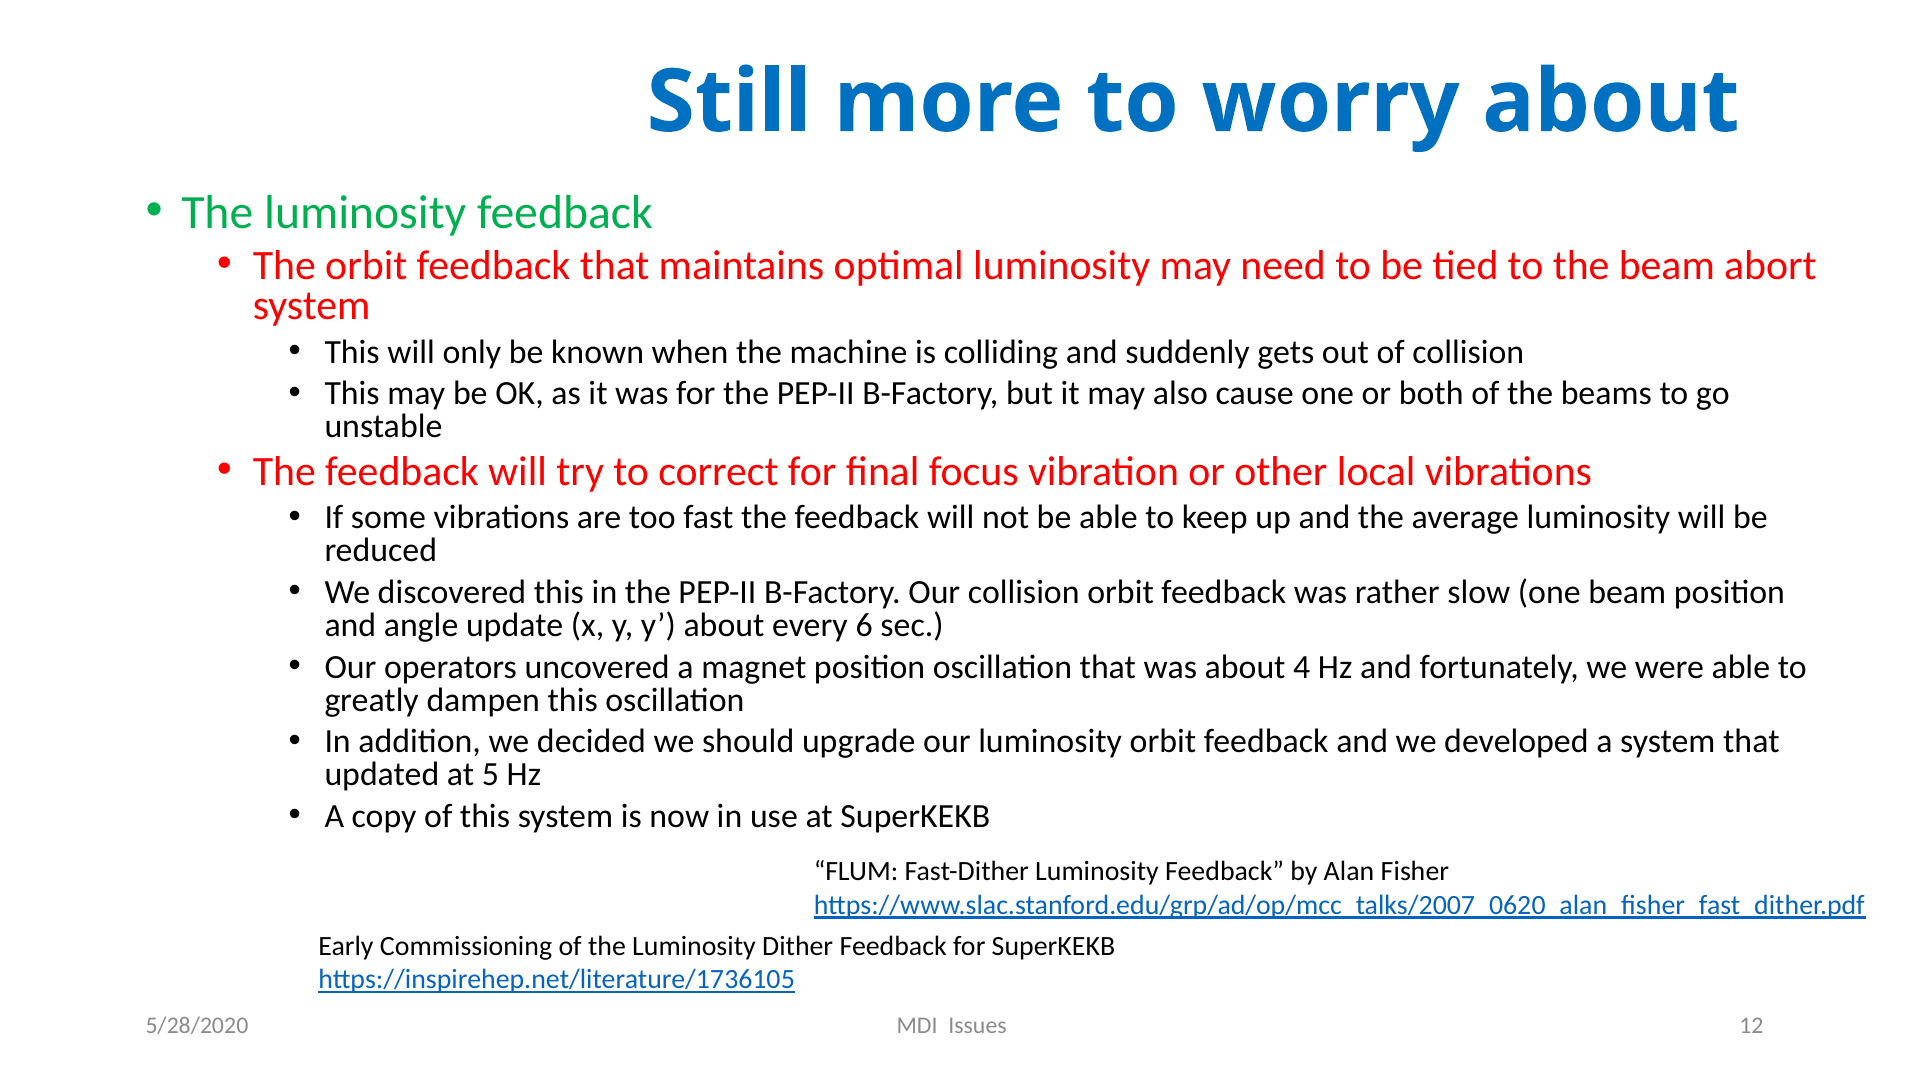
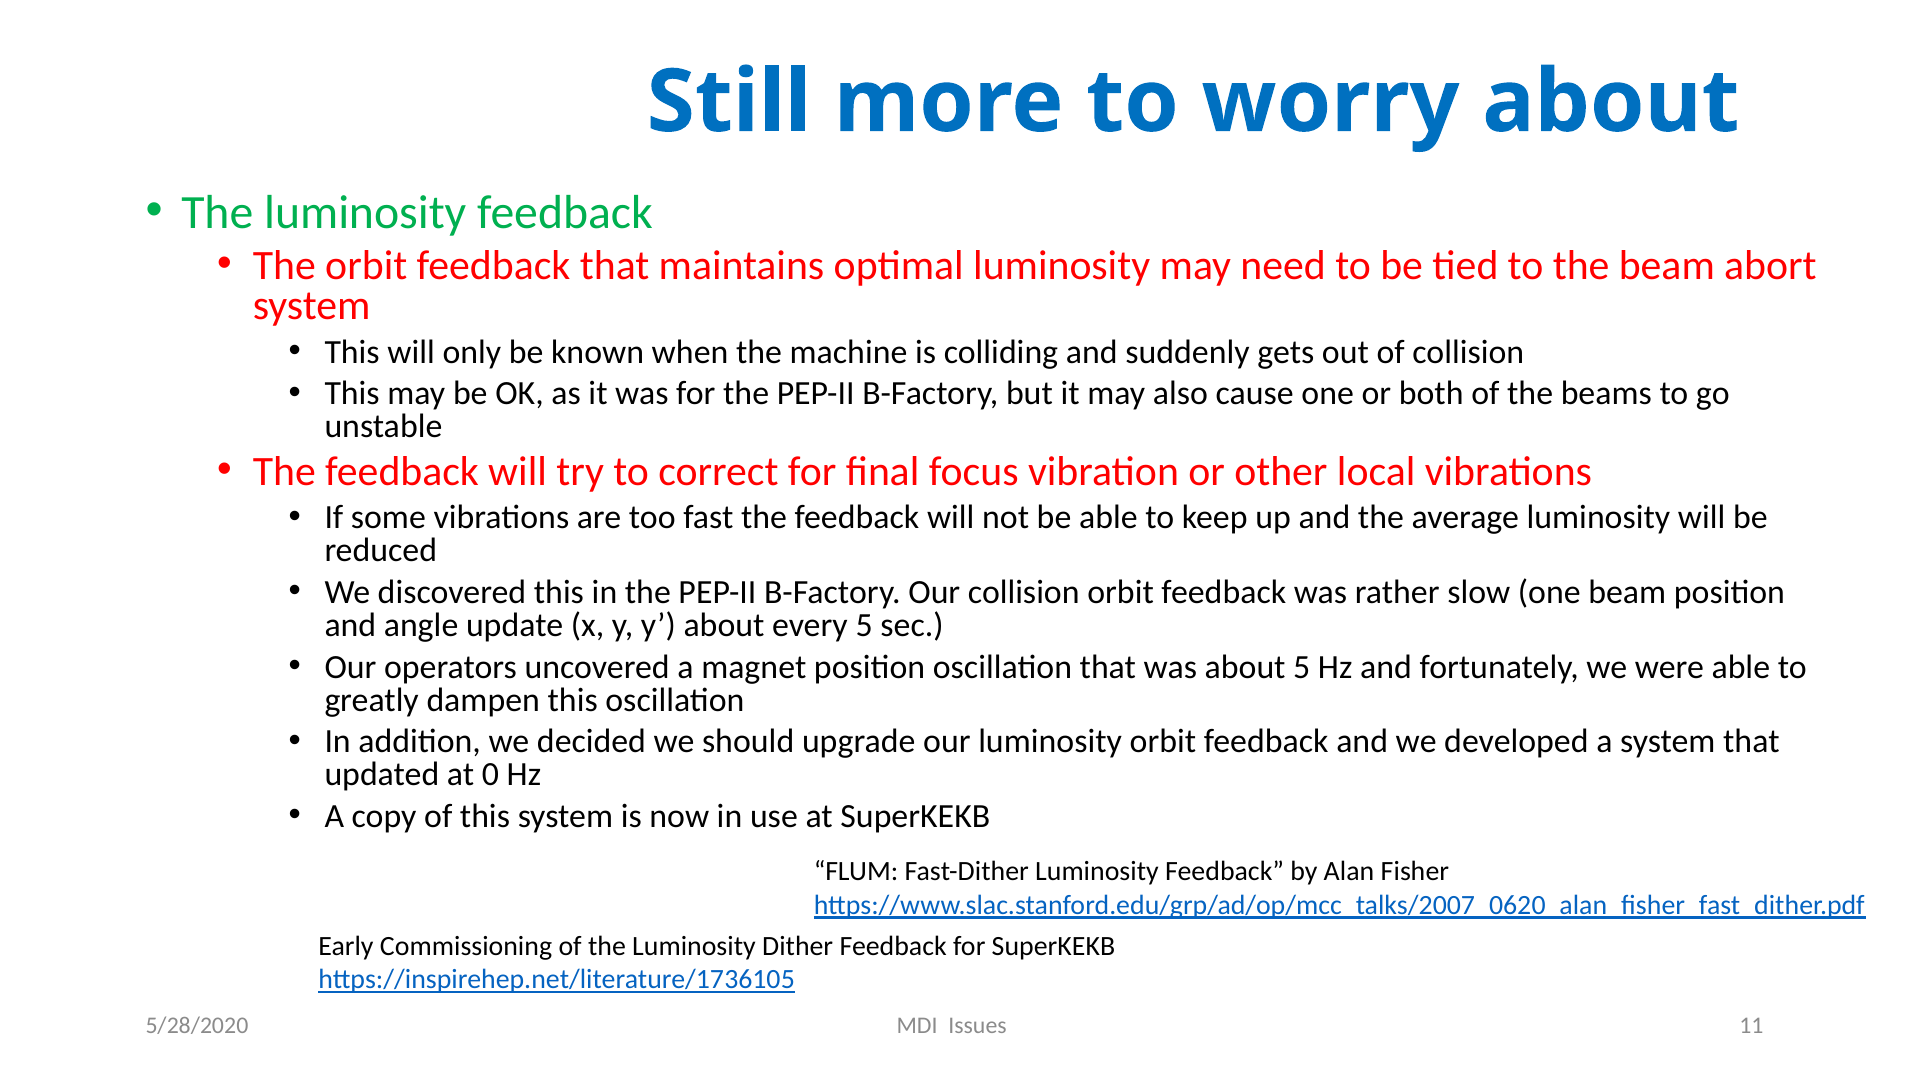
every 6: 6 -> 5 (864, 625)
about 4: 4 -> 5 (1302, 667)
5: 5 -> 0 (491, 774)
12: 12 -> 11 (1751, 1025)
